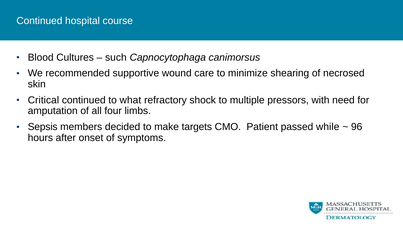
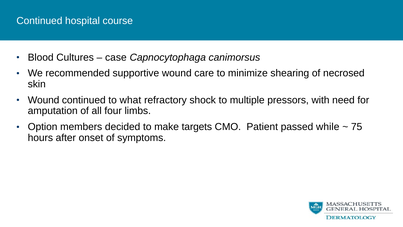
such: such -> case (116, 57)
Critical: Critical -> Wound (44, 100)
Sepsis: Sepsis -> Option (43, 127)
96: 96 -> 75 (357, 127)
